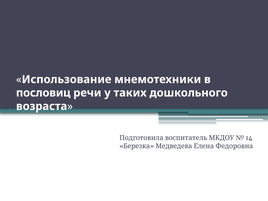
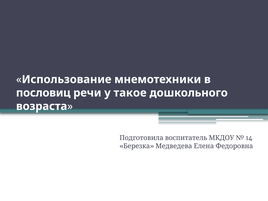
таких: таких -> такое (130, 93)
